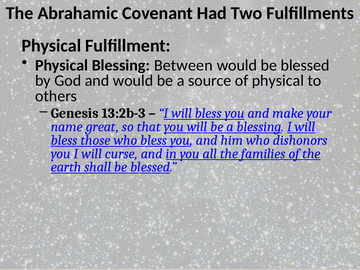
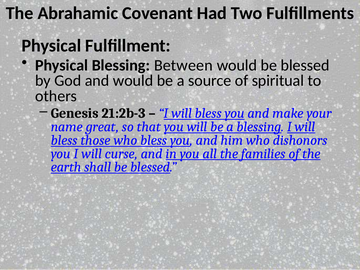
of physical: physical -> spiritual (278, 81)
13:2b-3: 13:2b-3 -> 21:2b-3 (123, 113)
